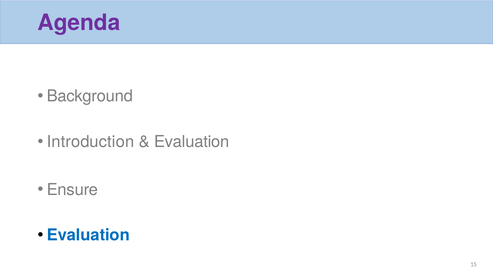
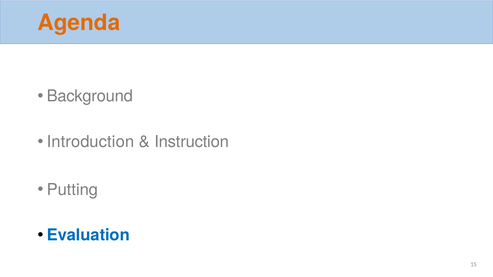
Agenda colour: purple -> orange (79, 23)
Evaluation: Evaluation -> Instruction (192, 142)
Ensure: Ensure -> Putting (72, 190)
